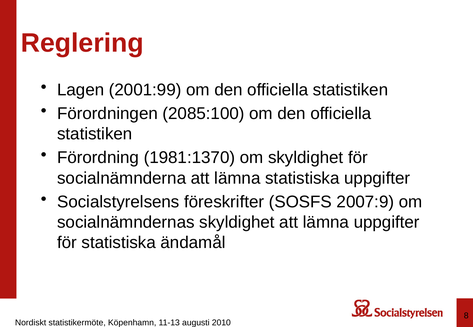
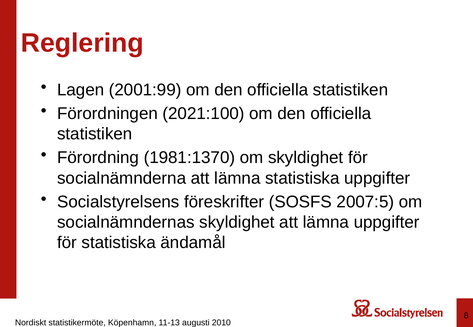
2085:100: 2085:100 -> 2021:100 (204, 114)
2007:9: 2007:9 -> 2007:5 (365, 202)
